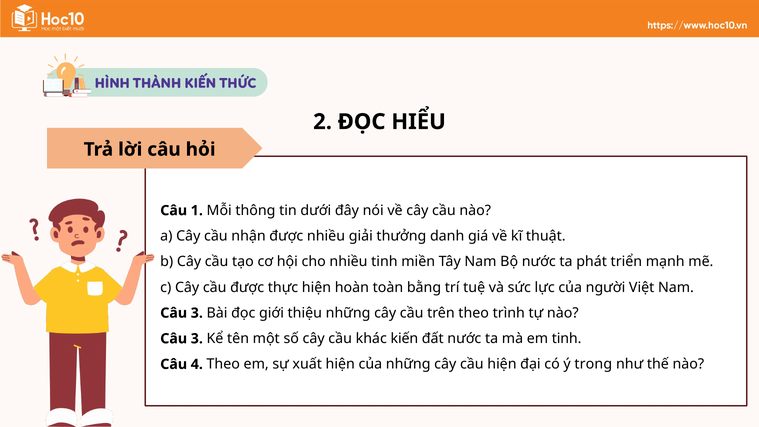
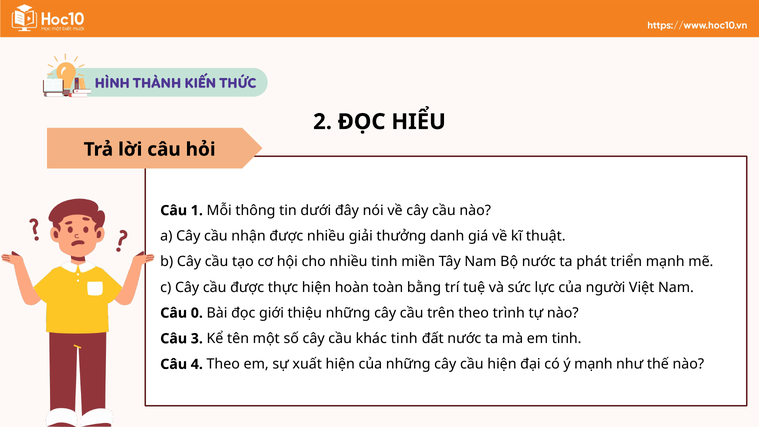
3: 3 -> 0 (197, 313)
khác kiến: kiến -> tinh (404, 339)
ý trong: trong -> mạnh (593, 364)
